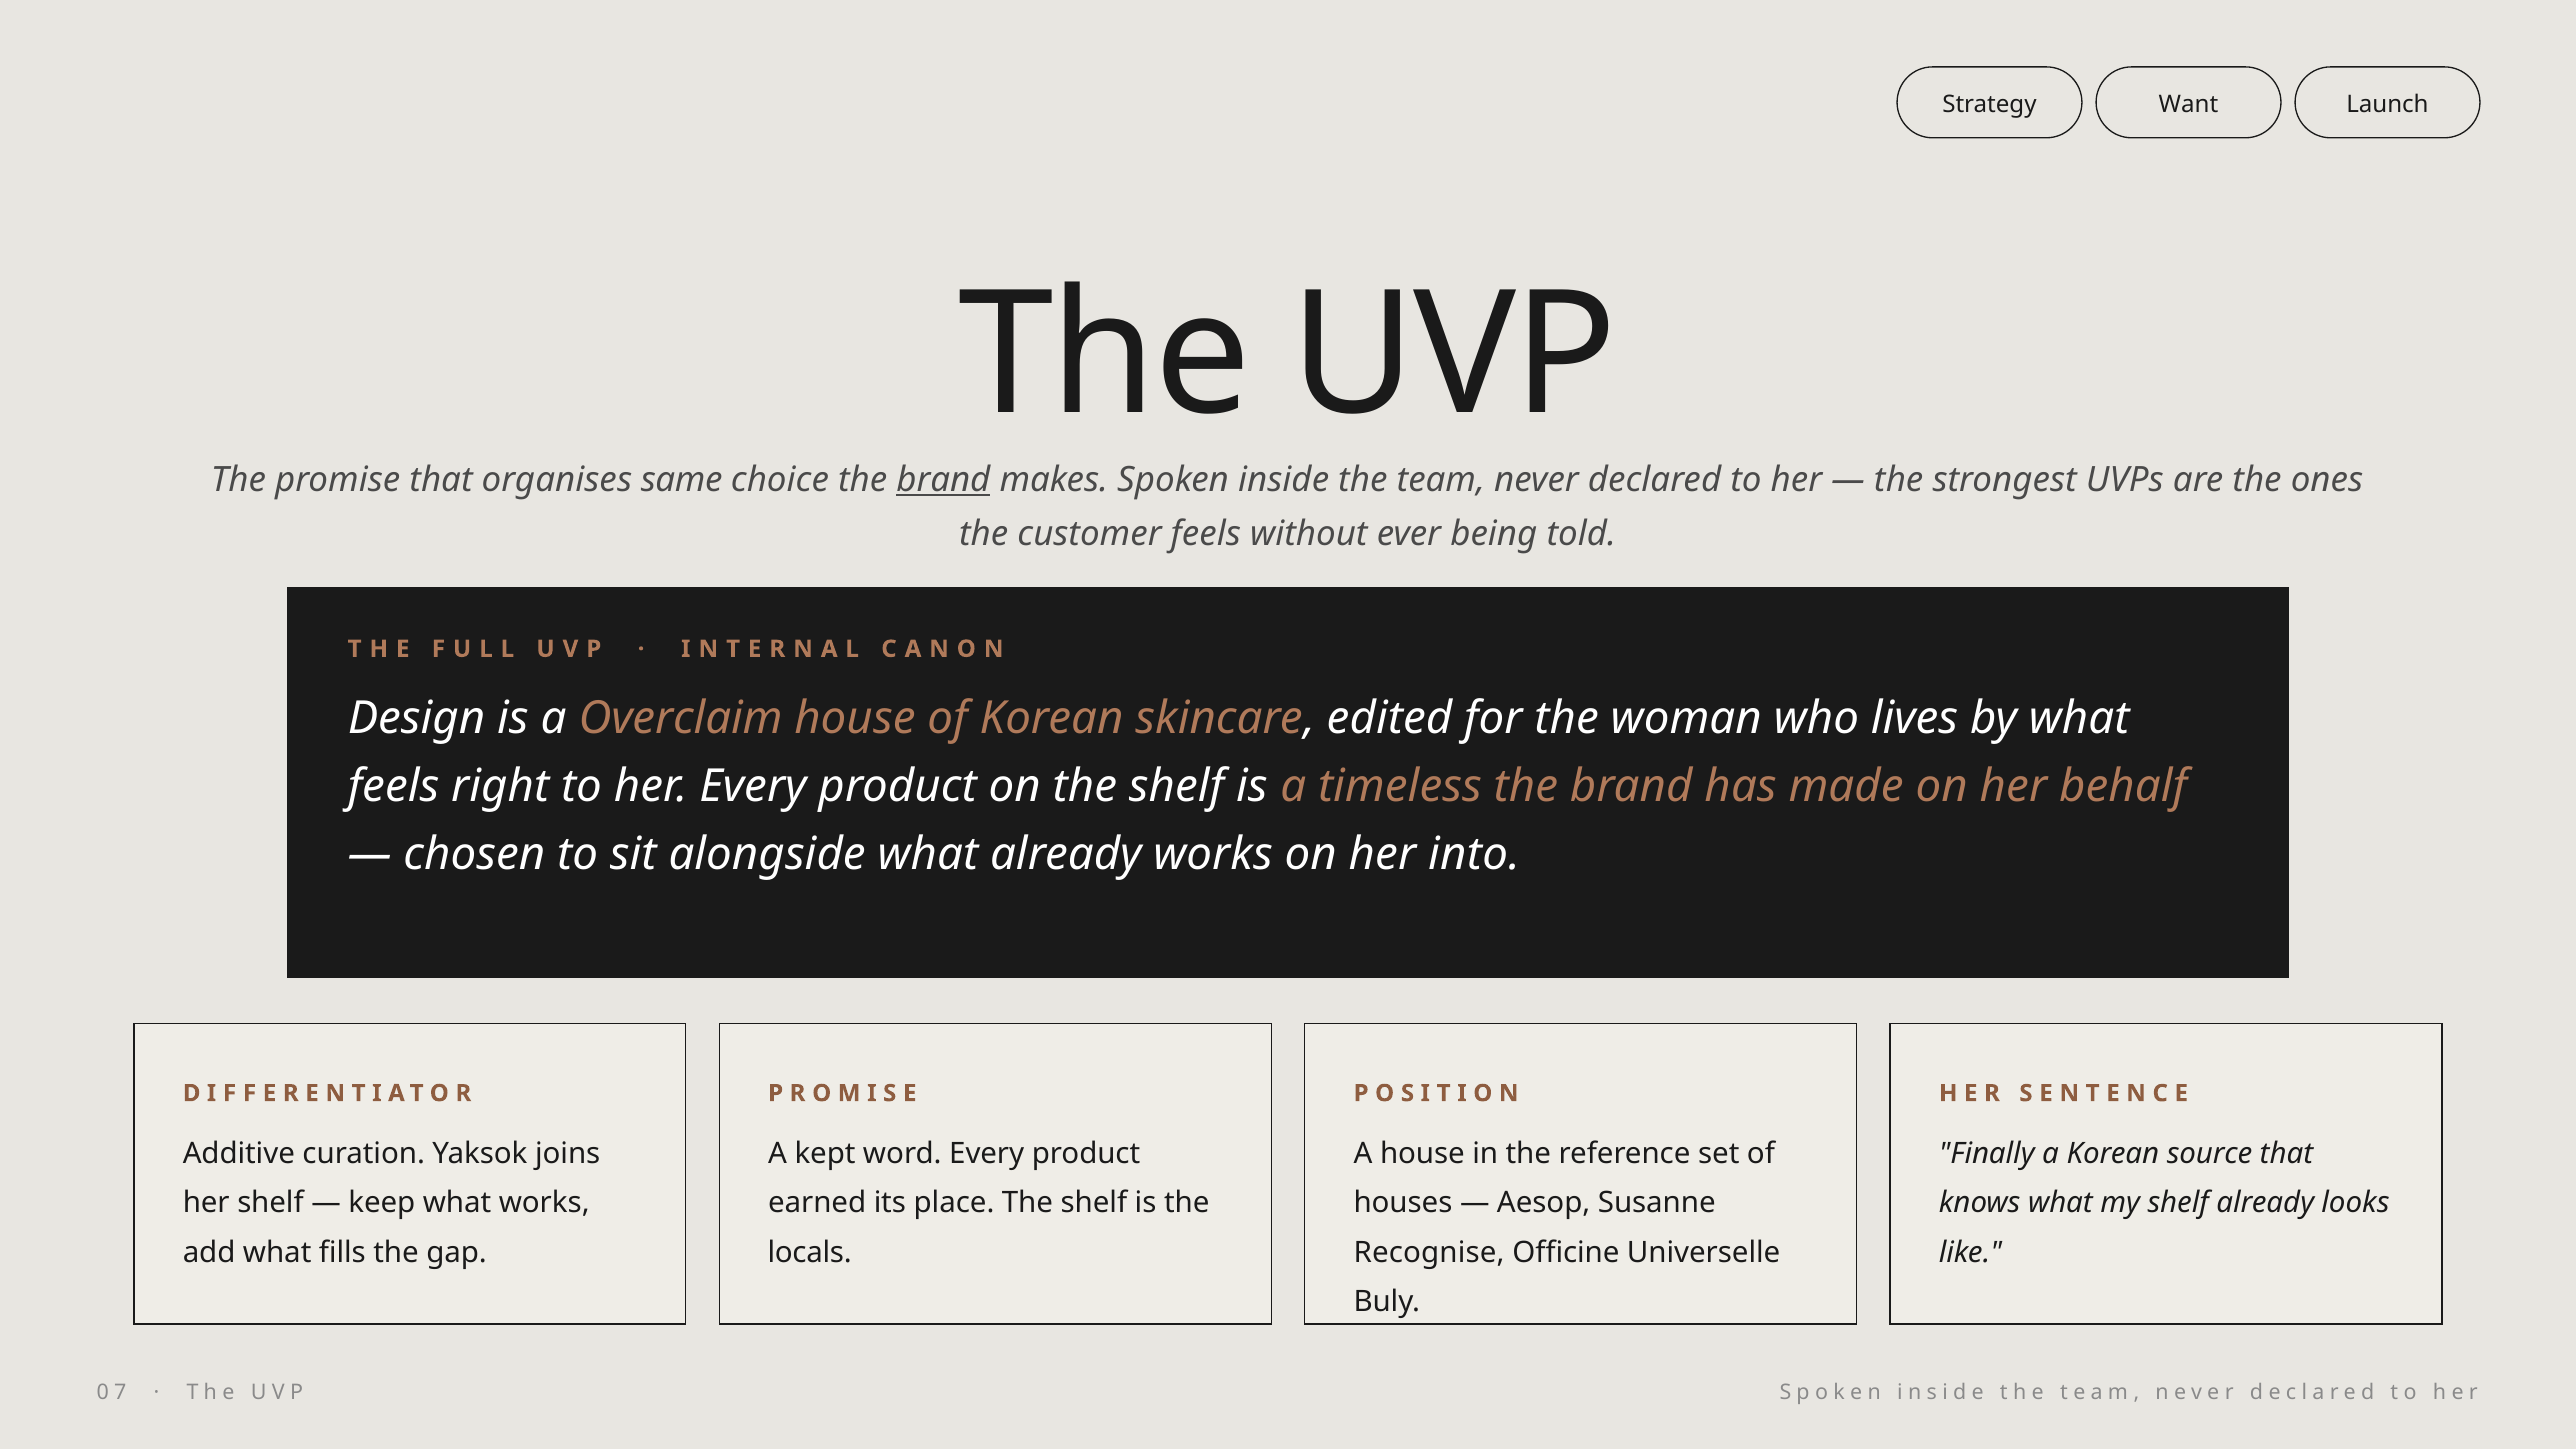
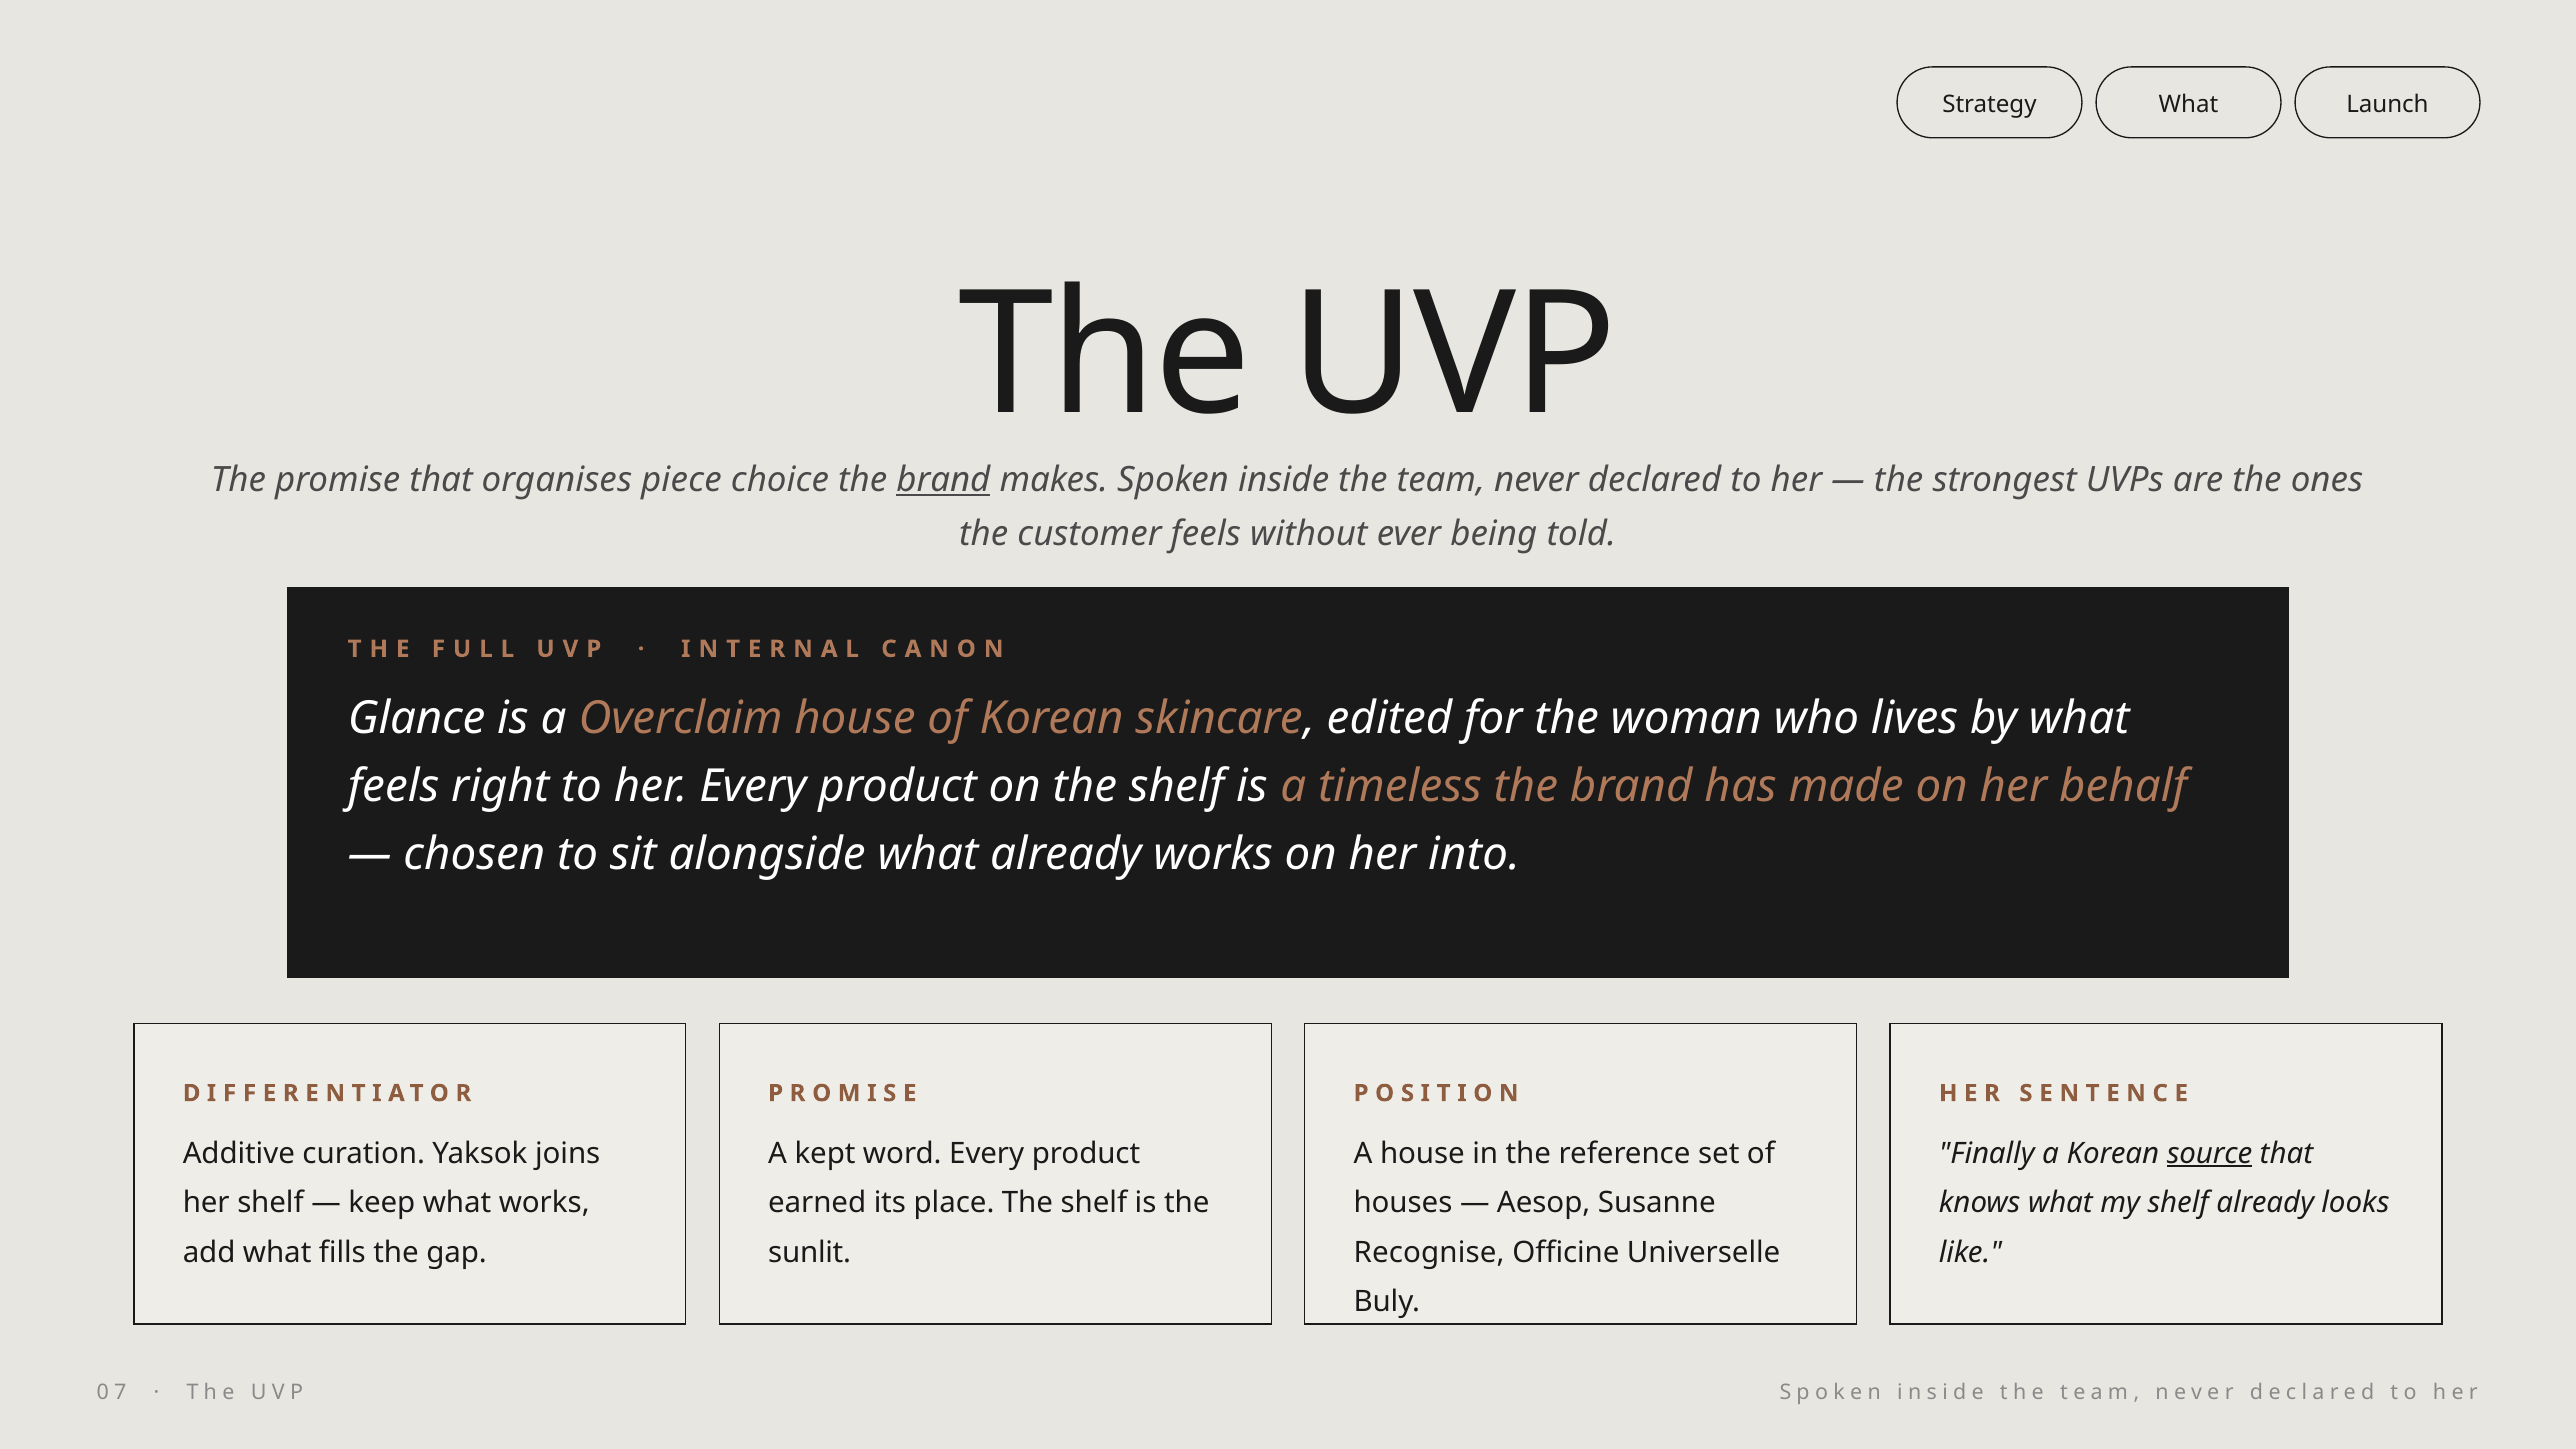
Strategy Want: Want -> What (2189, 104)
same: same -> piece (681, 480)
Design: Design -> Glance (417, 718)
source underline: none -> present (2210, 1153)
locals: locals -> sunlit (810, 1253)
